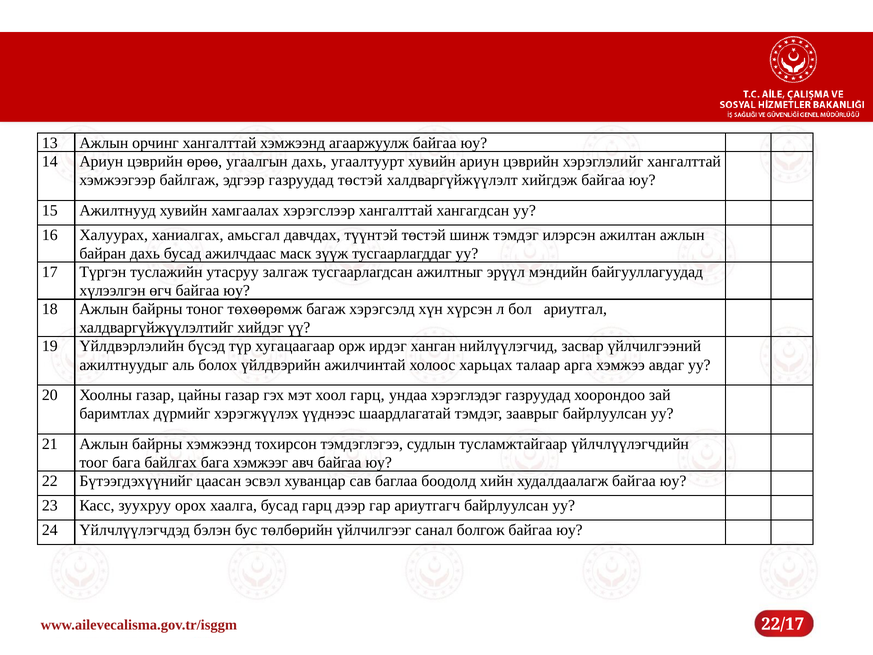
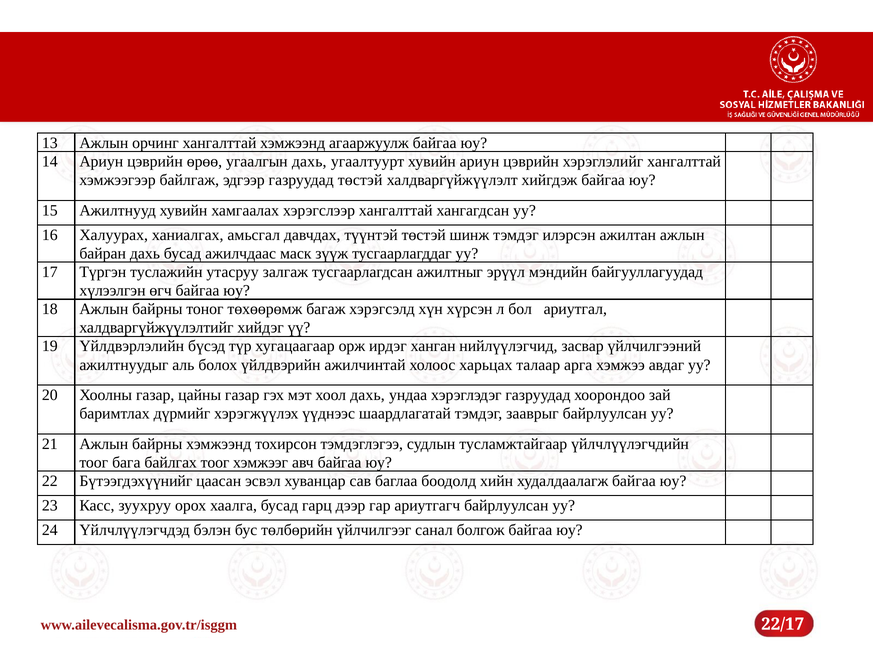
хоол гарц: гарц -> дахь (367, 395)
байлгах бага: бага -> тоог (215, 462)
